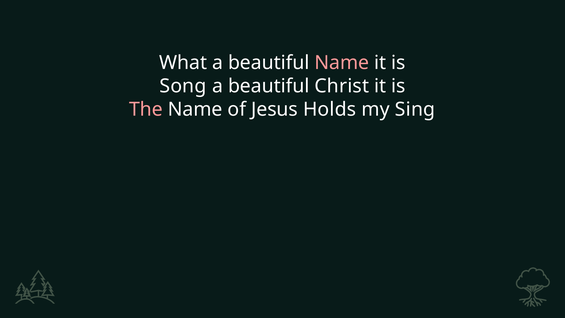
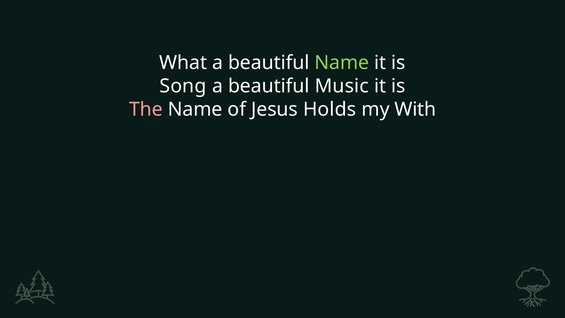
Name colour: pink -> light green (342, 63)
Christ: Christ -> Music (342, 86)
Sing: Sing -> With (415, 109)
